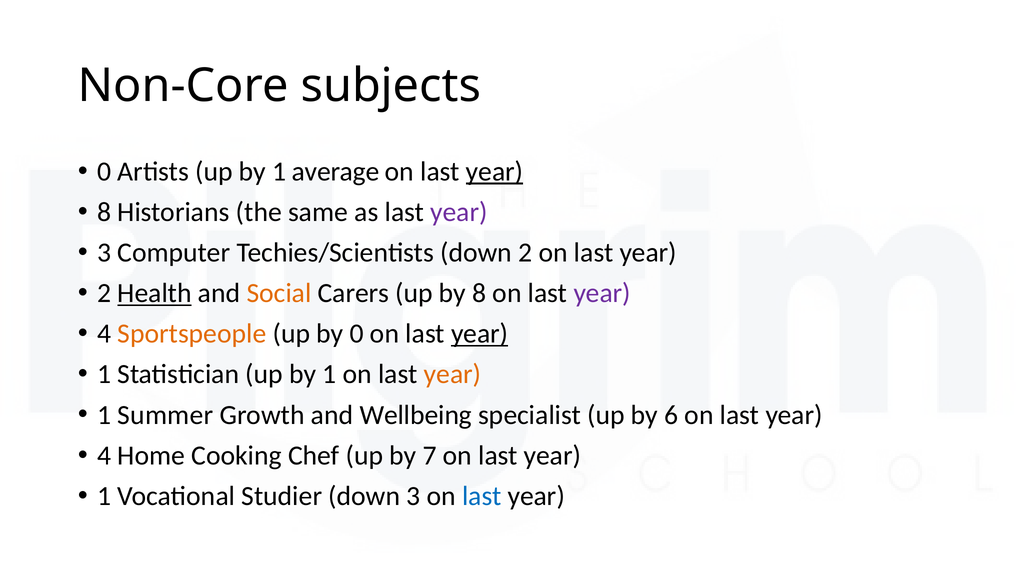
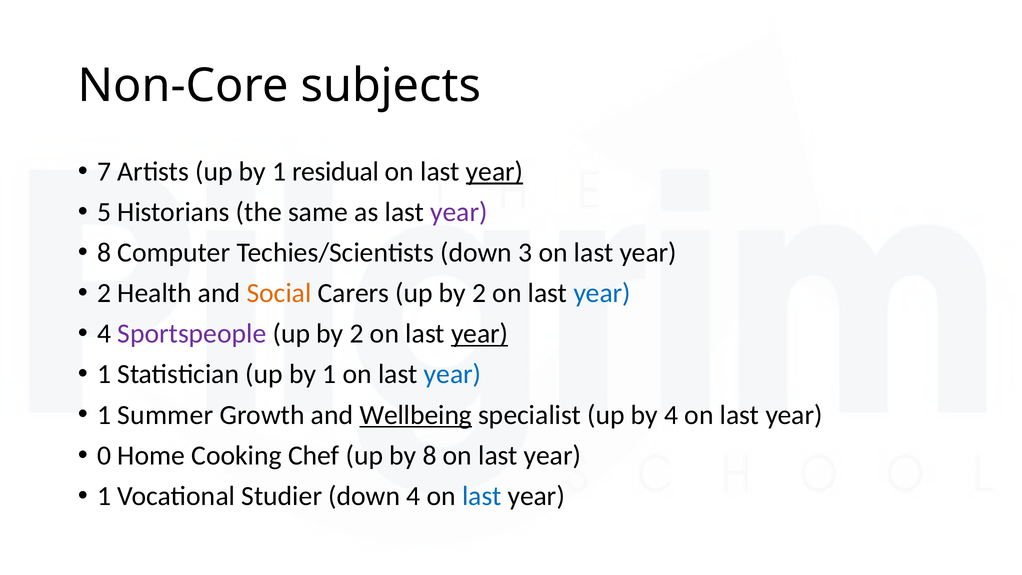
0: 0 -> 7 (104, 172)
average: average -> residual (336, 172)
8: 8 -> 5 (104, 212)
3: 3 -> 8 (104, 253)
down 2: 2 -> 3 (525, 253)
Health underline: present -> none (155, 293)
Carers up by 8: 8 -> 2 (479, 293)
year colour: purple -> blue (602, 293)
Sportspeople colour: orange -> purple (192, 334)
0: 0 -> 2 (357, 334)
year colour: orange -> blue (453, 374)
Wellbeing underline: none -> present (416, 415)
by 6: 6 -> 4 (671, 415)
4: 4 -> 0 (104, 455)
by 7: 7 -> 8 (430, 455)
down 3: 3 -> 4 (413, 496)
